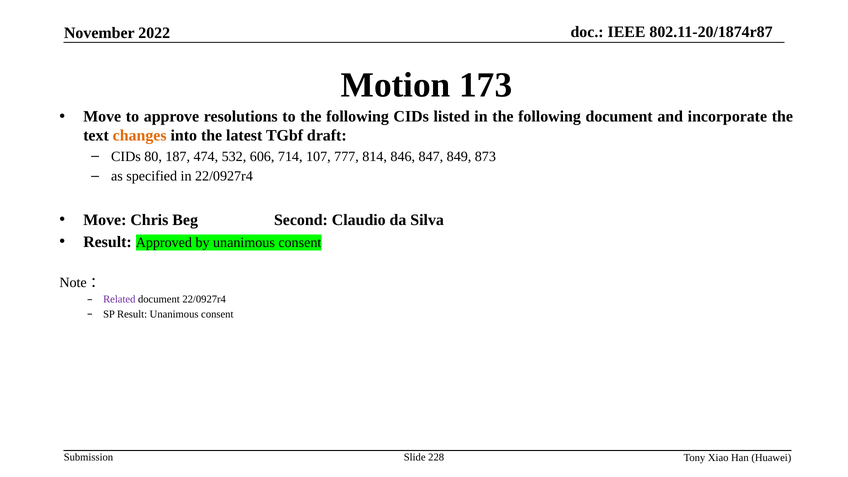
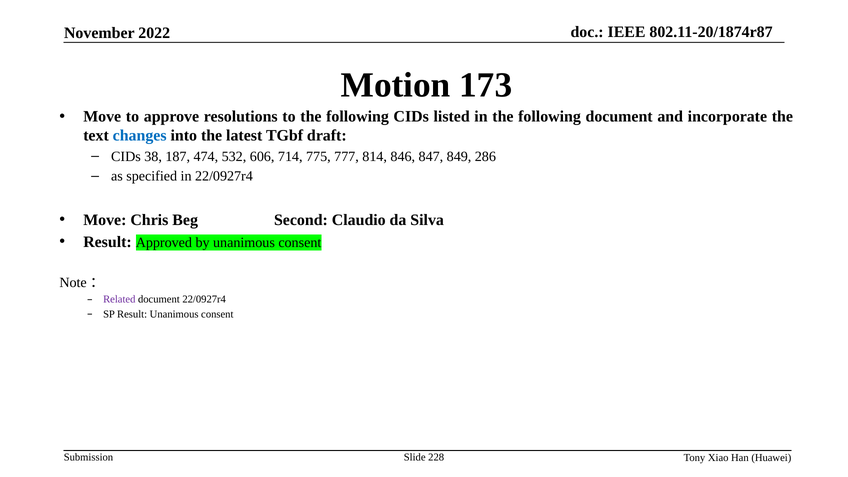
changes colour: orange -> blue (140, 136)
80: 80 -> 38 (153, 156)
107: 107 -> 775 (318, 156)
873: 873 -> 286 (485, 156)
